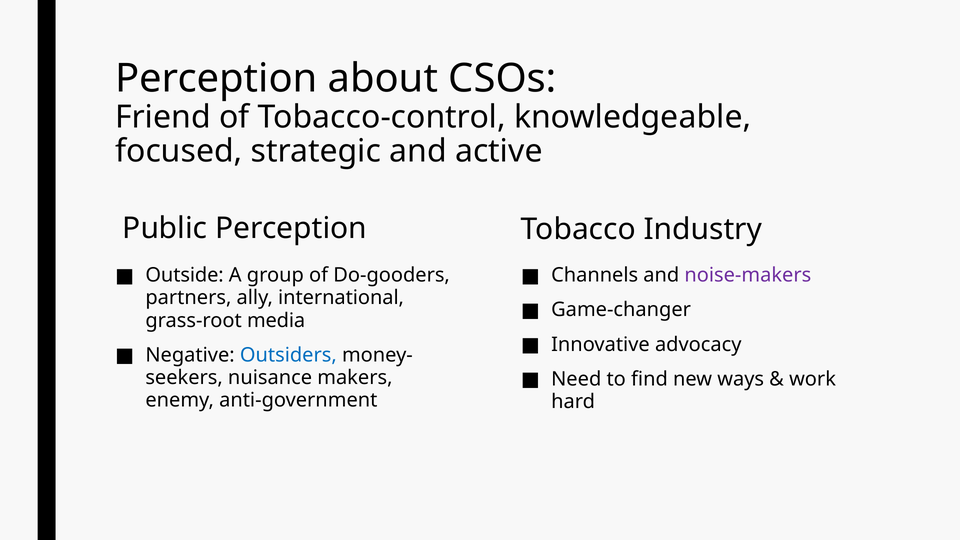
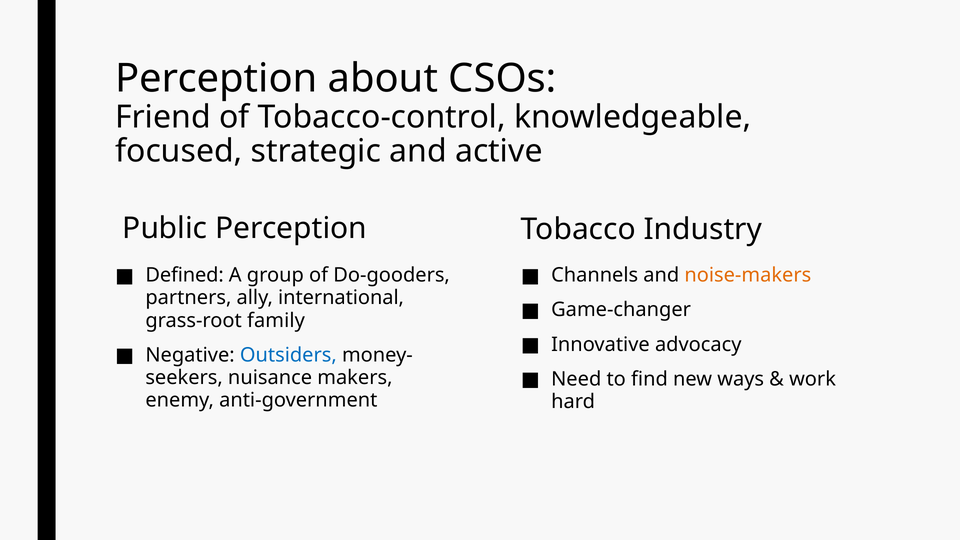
Outside: Outside -> Defined (185, 275)
noise-makers colour: purple -> orange (748, 275)
media: media -> family (276, 320)
